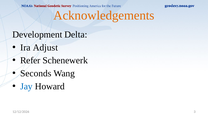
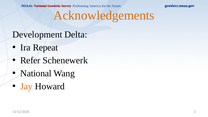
Adjust: Adjust -> Repeat (45, 47)
Seconds: Seconds -> National (36, 73)
Jay colour: blue -> orange (26, 86)
